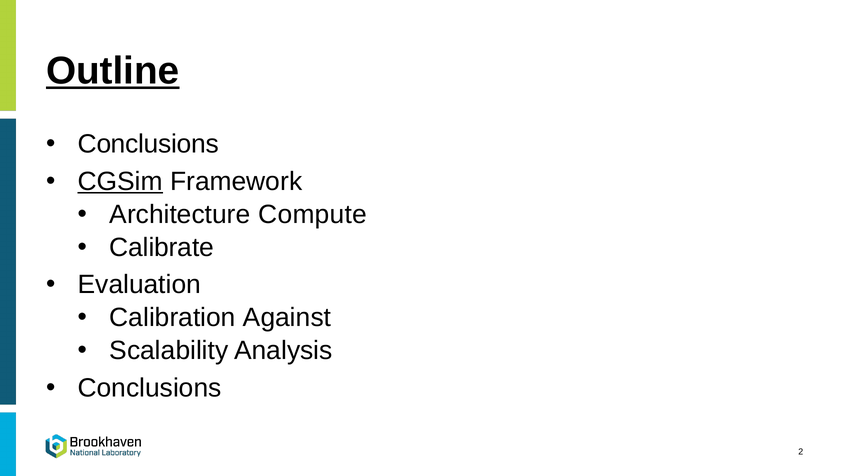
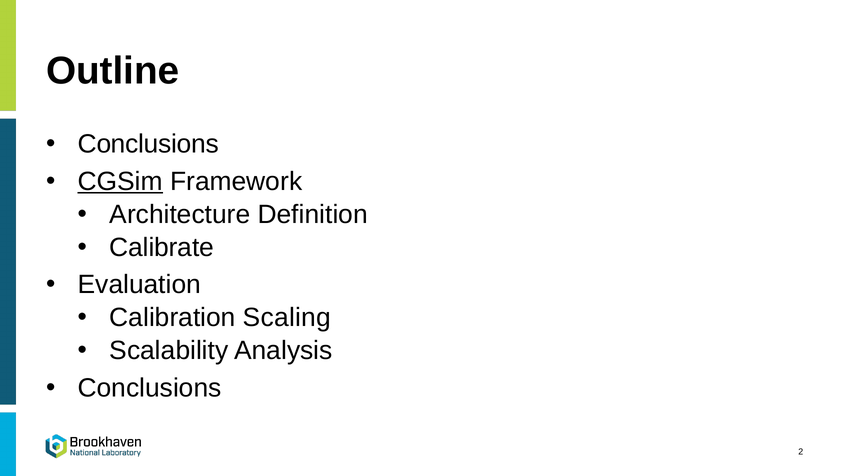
Outline underline: present -> none (113, 71)
Compute: Compute -> Definition (313, 214)
Against: Against -> Scaling (287, 318)
